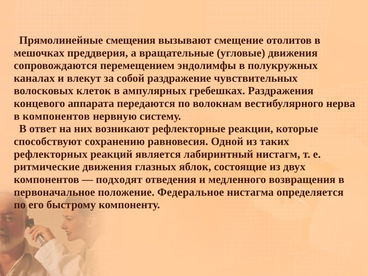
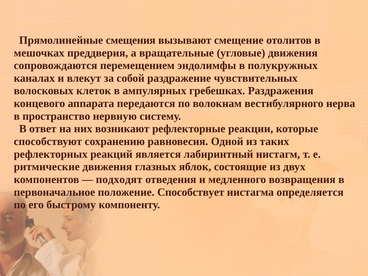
в компонентов: компонентов -> пространство (56, 116)
Федеральное: Федеральное -> Способствует (191, 192)
